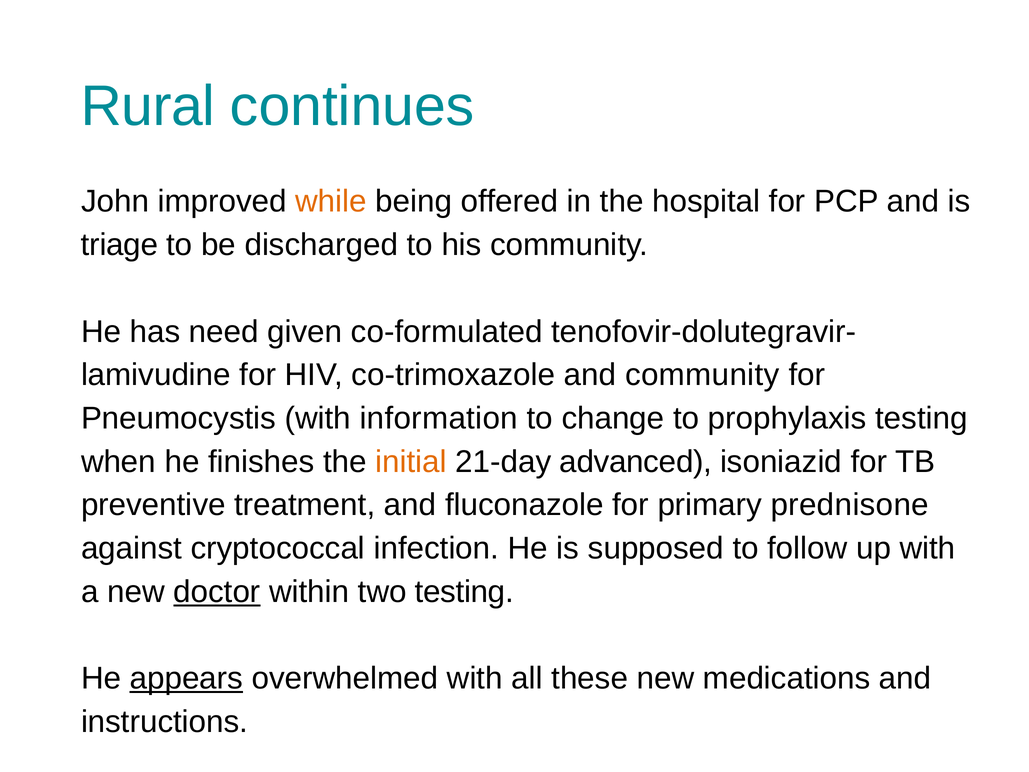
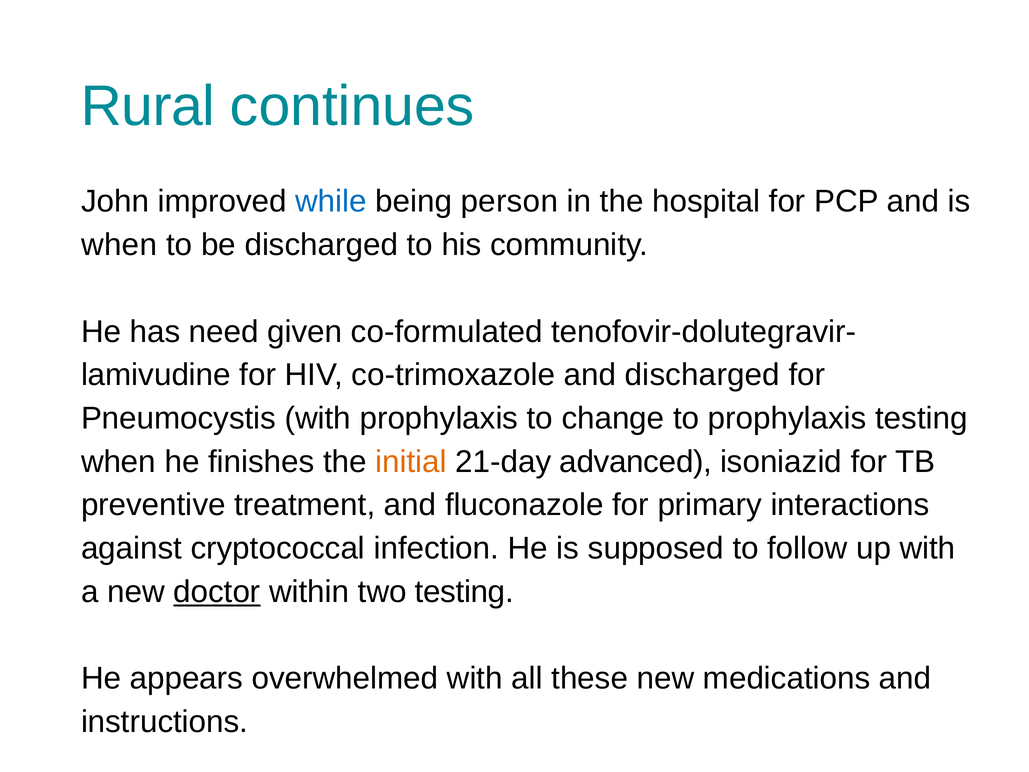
while colour: orange -> blue (331, 202)
offered: offered -> person (509, 202)
triage: triage -> when (119, 245)
and community: community -> discharged (702, 375)
with information: information -> prophylaxis (439, 418)
prednisone: prednisone -> interactions (850, 505)
appears underline: present -> none (186, 678)
